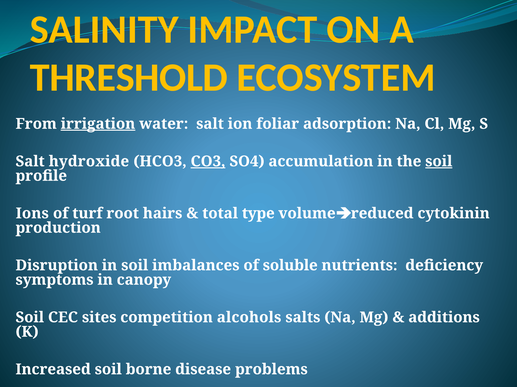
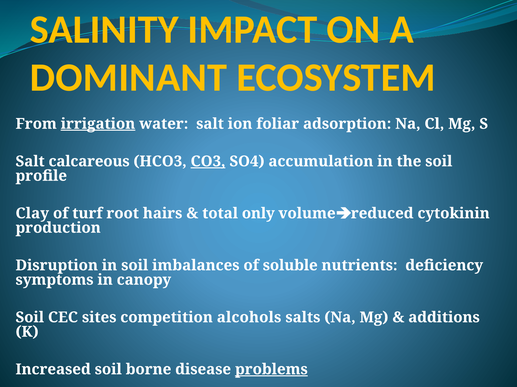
THRESHOLD: THRESHOLD -> DOMINANT (129, 78)
hydroxide: hydroxide -> calcareous (89, 162)
soil underline: present -> none (439, 162)
Ions: Ions -> Clay (32, 214)
type: type -> only (258, 214)
problems underline: none -> present (271, 370)
